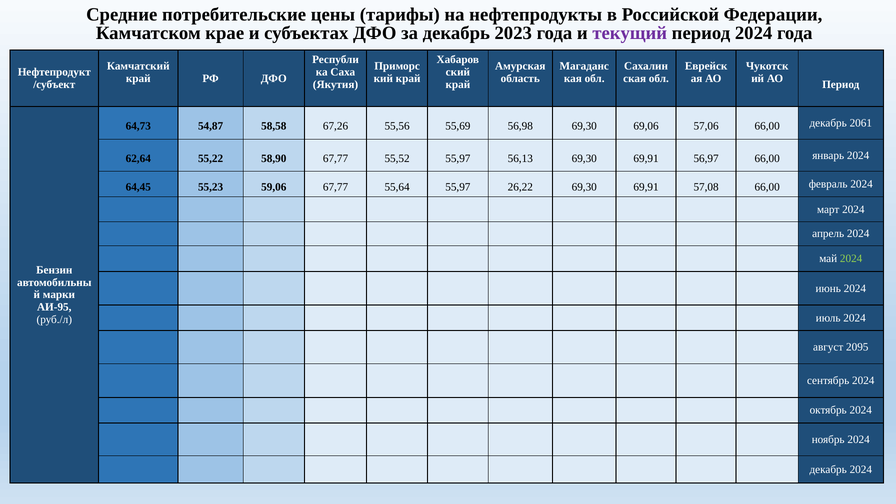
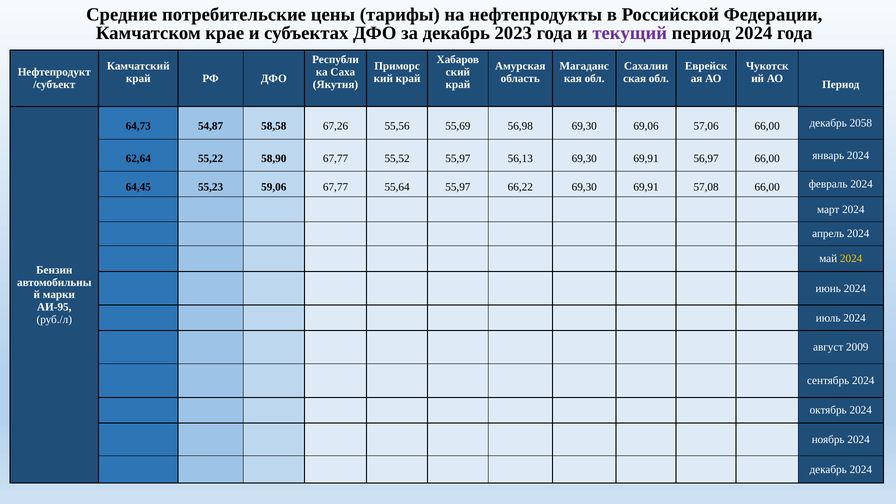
2061: 2061 -> 2058 (861, 123)
26,22: 26,22 -> 66,22 (520, 187)
2024 colour: light green -> yellow (851, 259)
2095: 2095 -> 2009 (857, 347)
